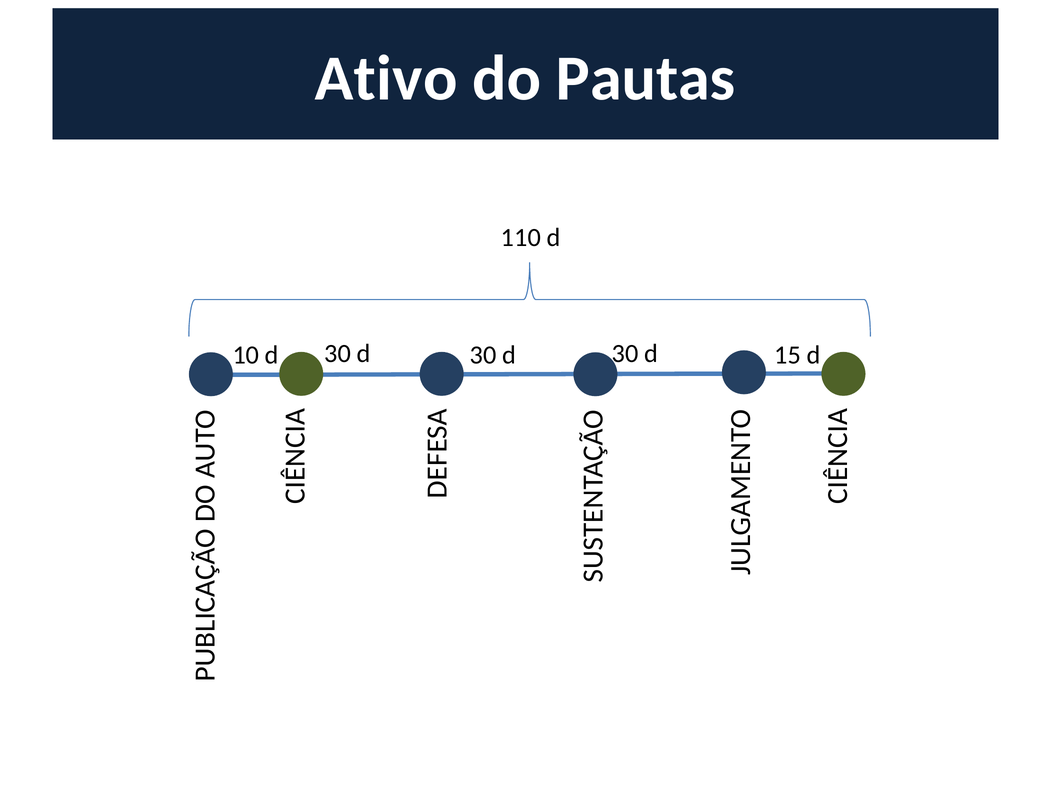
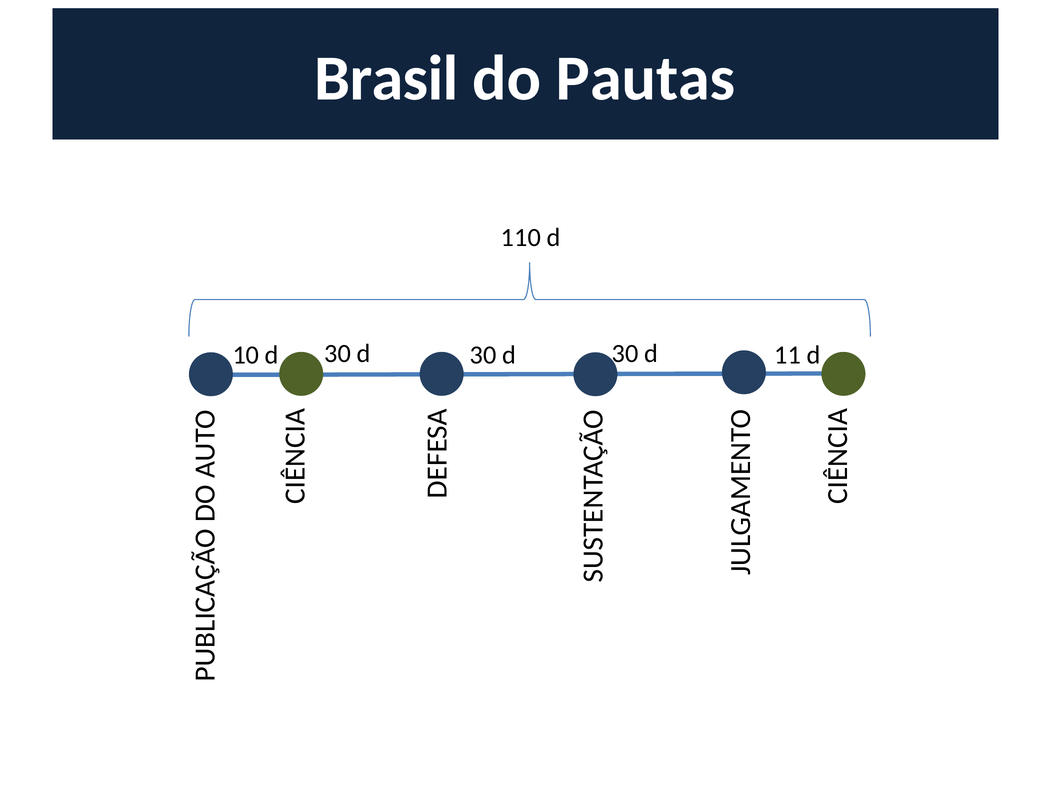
Ativo: Ativo -> Brasil (387, 78)
15: 15 -> 11 (788, 355)
